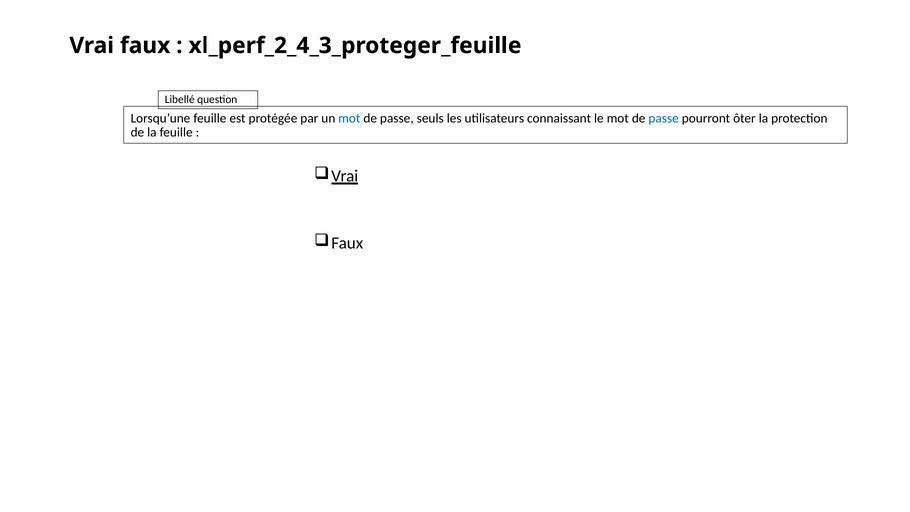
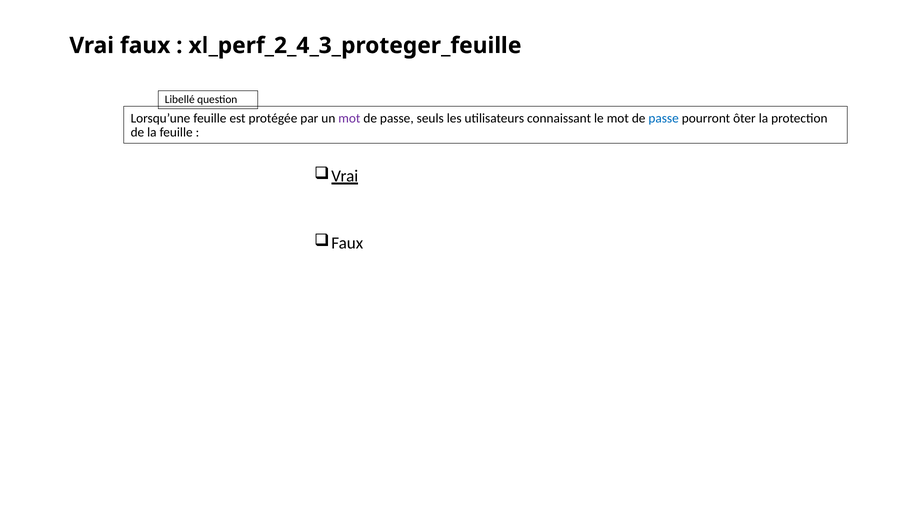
mot colour: blue -> purple (349, 118)
